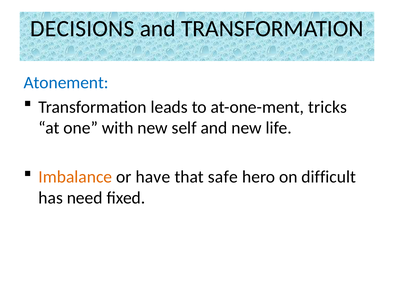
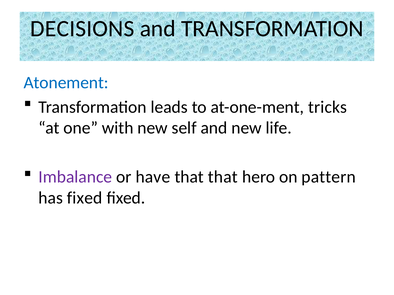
Imbalance colour: orange -> purple (75, 177)
that safe: safe -> that (223, 177)
difficult: difficult -> pattern (329, 177)
has need: need -> fixed (85, 198)
